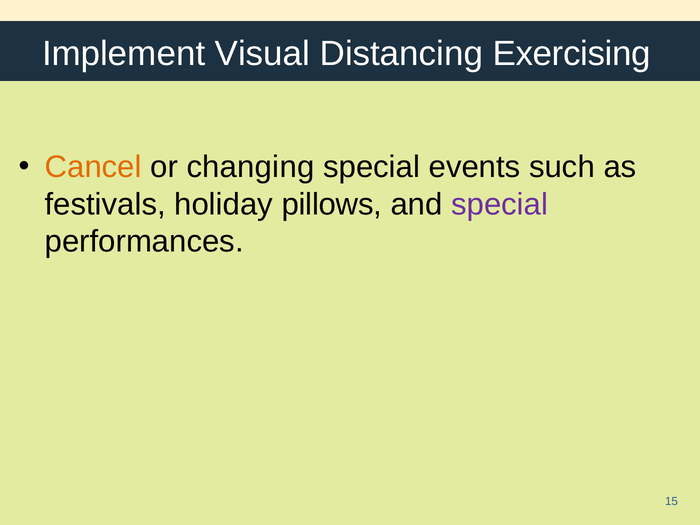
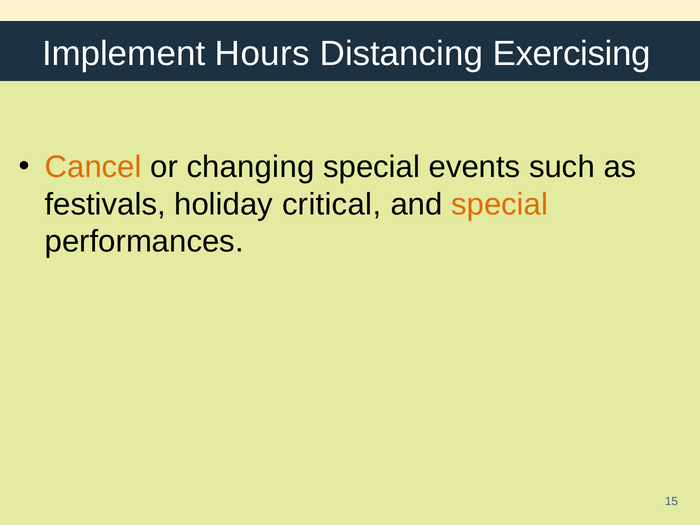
Visual: Visual -> Hours (262, 53)
pillows: pillows -> critical (332, 204)
special colour: purple -> orange (500, 204)
